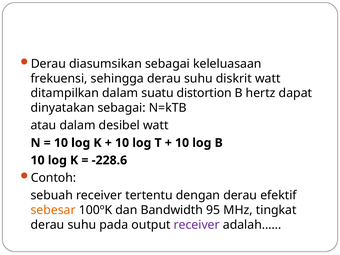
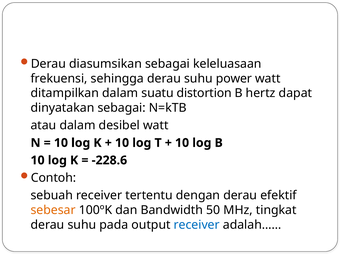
diskrit: diskrit -> power (234, 78)
95: 95 -> 50 (213, 210)
receiver colour: purple -> blue (197, 225)
